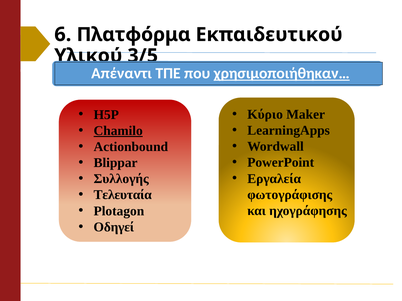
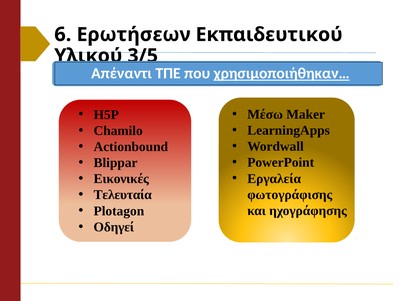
Πλατφόρμα: Πλατφόρμα -> Ερωτήσεων (134, 35)
Κύριο: Κύριο -> Μέσω (265, 115)
Chamilo underline: present -> none (118, 131)
Συλλογής: Συλλογής -> Εικονικές (121, 179)
